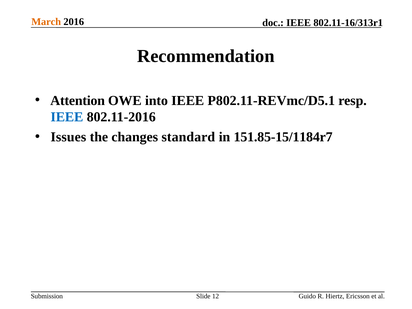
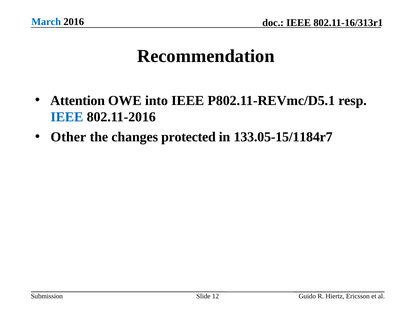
March colour: orange -> blue (46, 22)
Issues: Issues -> Other (68, 137)
standard: standard -> protected (188, 137)
151.85-15/1184r7: 151.85-15/1184r7 -> 133.05-15/1184r7 (283, 137)
